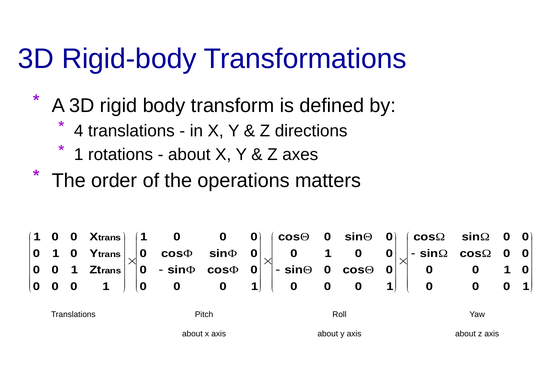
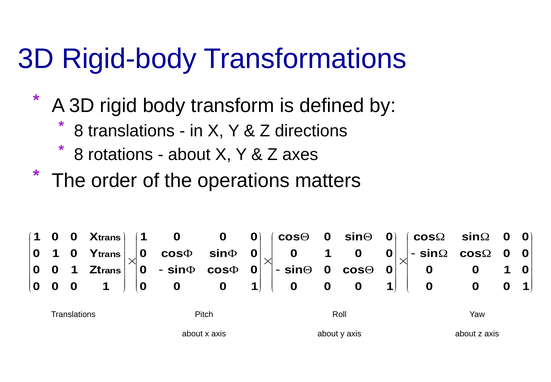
4: 4 -> 8 (79, 131)
1: 1 -> 8 (79, 154)
